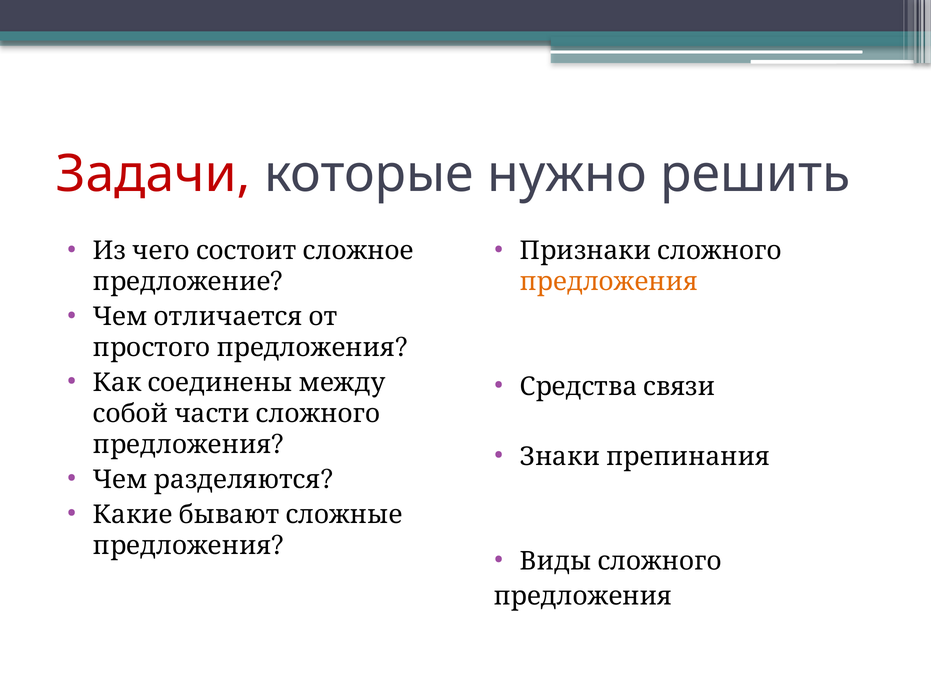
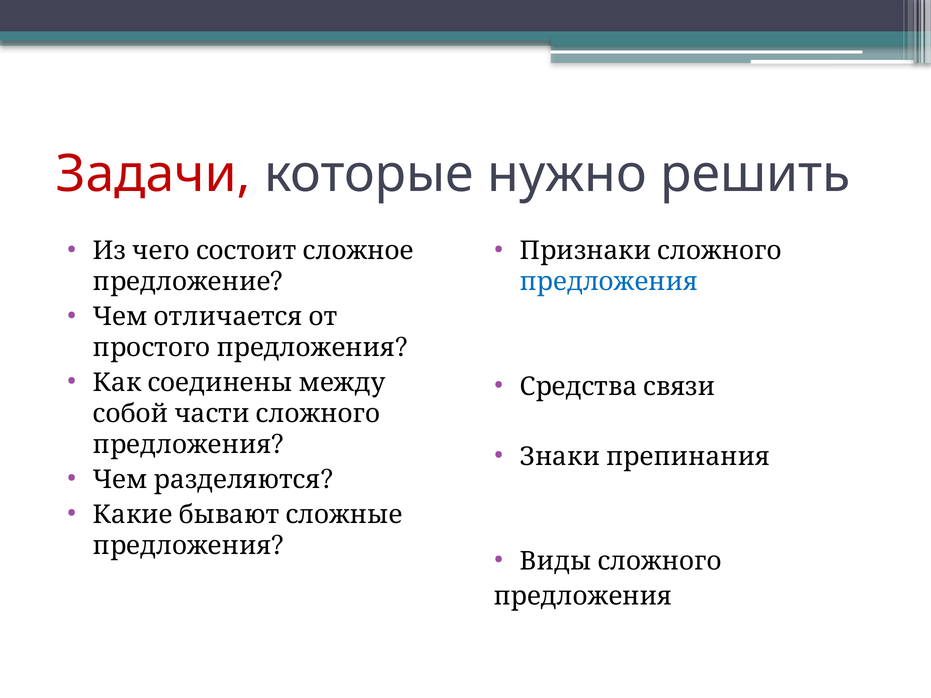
предложения colour: orange -> blue (609, 282)
